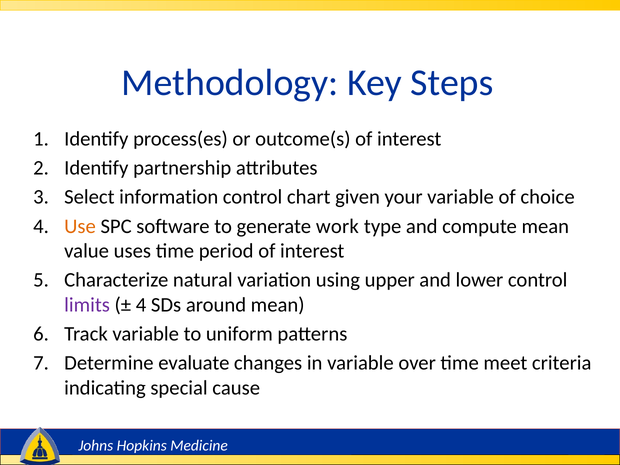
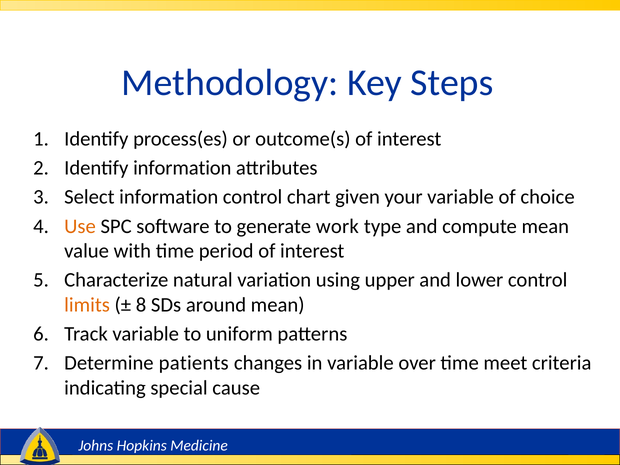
Identify partnership: partnership -> information (182, 168)
uses: uses -> with (132, 251)
limits colour: purple -> orange (87, 305)
4: 4 -> 8 (141, 305)
evaluate: evaluate -> patients (194, 363)
